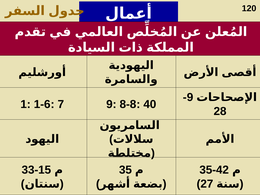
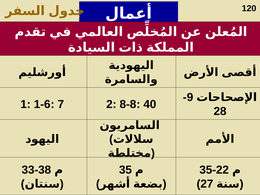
7 9: 9 -> 2 (111, 104)
33-15: 33-15 -> 33-38 (36, 170)
35-42: 35-42 -> 35-22 (214, 170)
